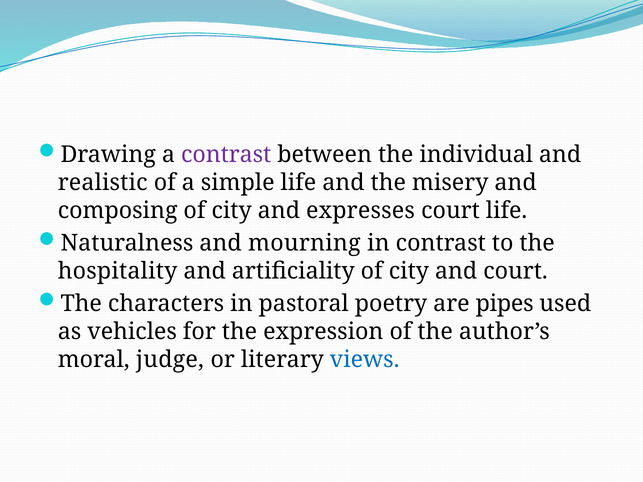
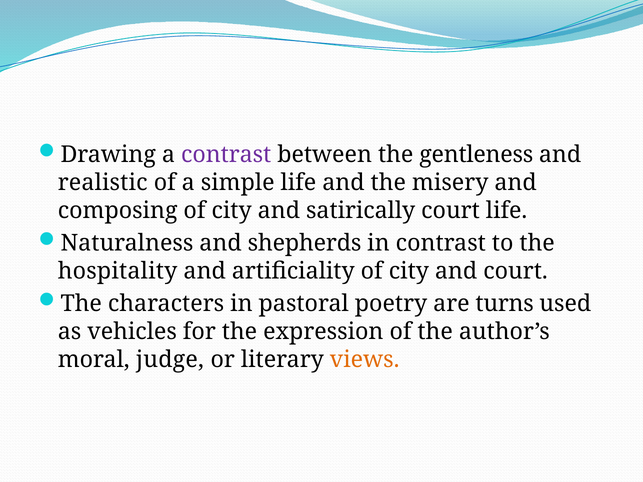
individual: individual -> gentleness (476, 155)
expresses: expresses -> satirically (361, 211)
mourning: mourning -> shepherds (305, 243)
pipes: pipes -> turns (505, 304)
views colour: blue -> orange (365, 360)
